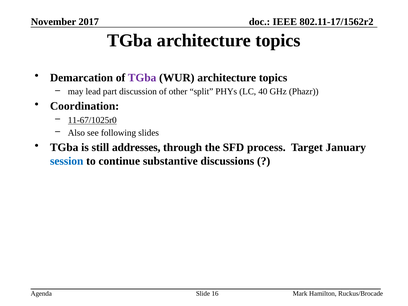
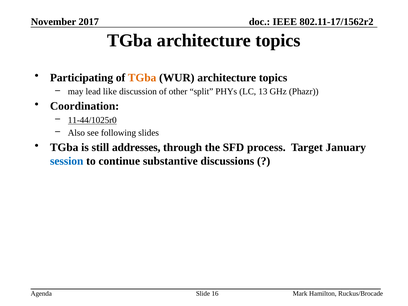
Demarcation: Demarcation -> Participating (82, 78)
TGba colour: purple -> orange (142, 78)
part: part -> like (110, 92)
40: 40 -> 13 (263, 92)
11-67/1025r0: 11-67/1025r0 -> 11-44/1025r0 (92, 120)
